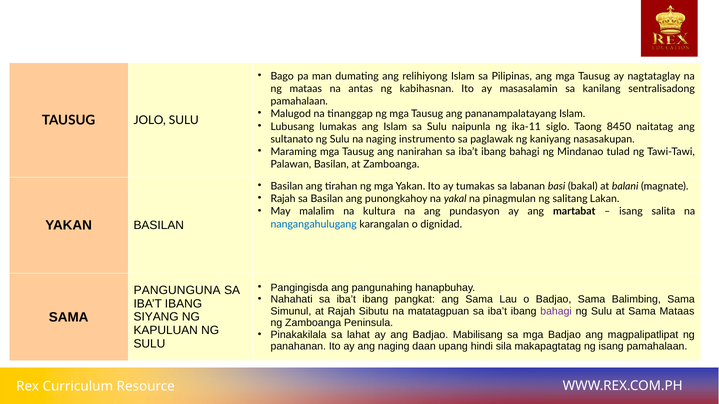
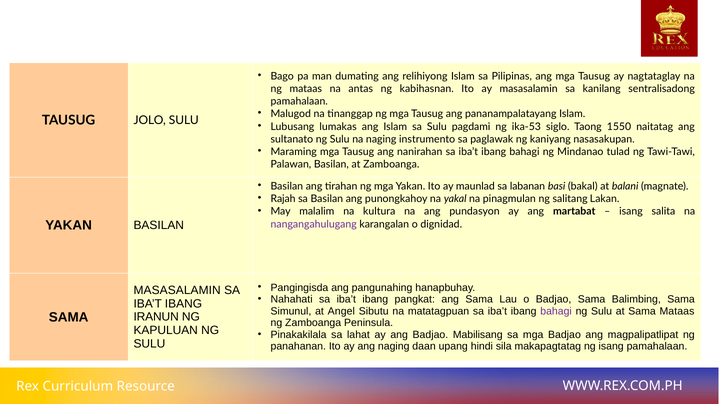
naipunla: naipunla -> pagdami (471, 127)
ika-11: ika-11 -> ika-53 (526, 127)
8450: 8450 -> 1550 (619, 127)
tumakas: tumakas -> maunlad (475, 187)
nangangahulugang colour: blue -> purple (314, 224)
PANGUNGUNA: PANGUNGUNA -> MASASALAMIN (177, 291)
at Rajah: Rajah -> Angel (341, 311)
SIYANG: SIYANG -> IRANUN (156, 317)
